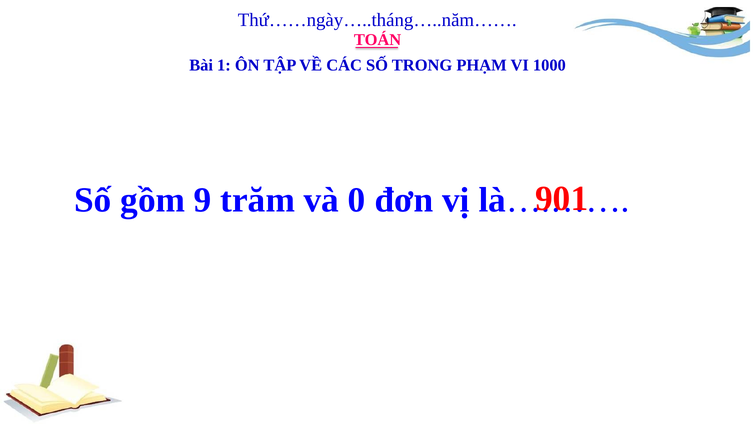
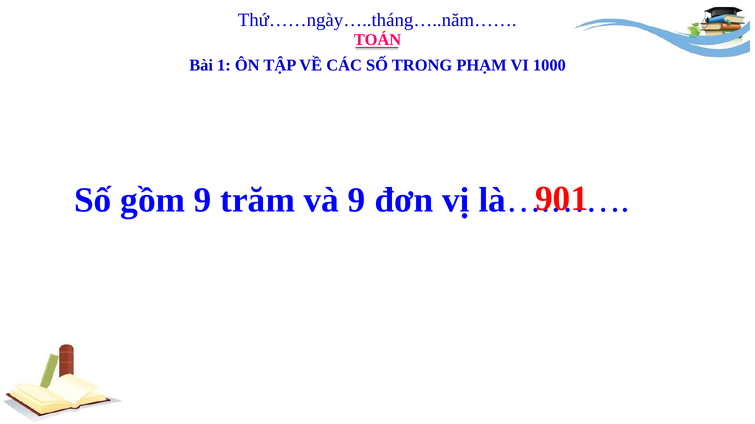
và 0: 0 -> 9 (357, 200)
